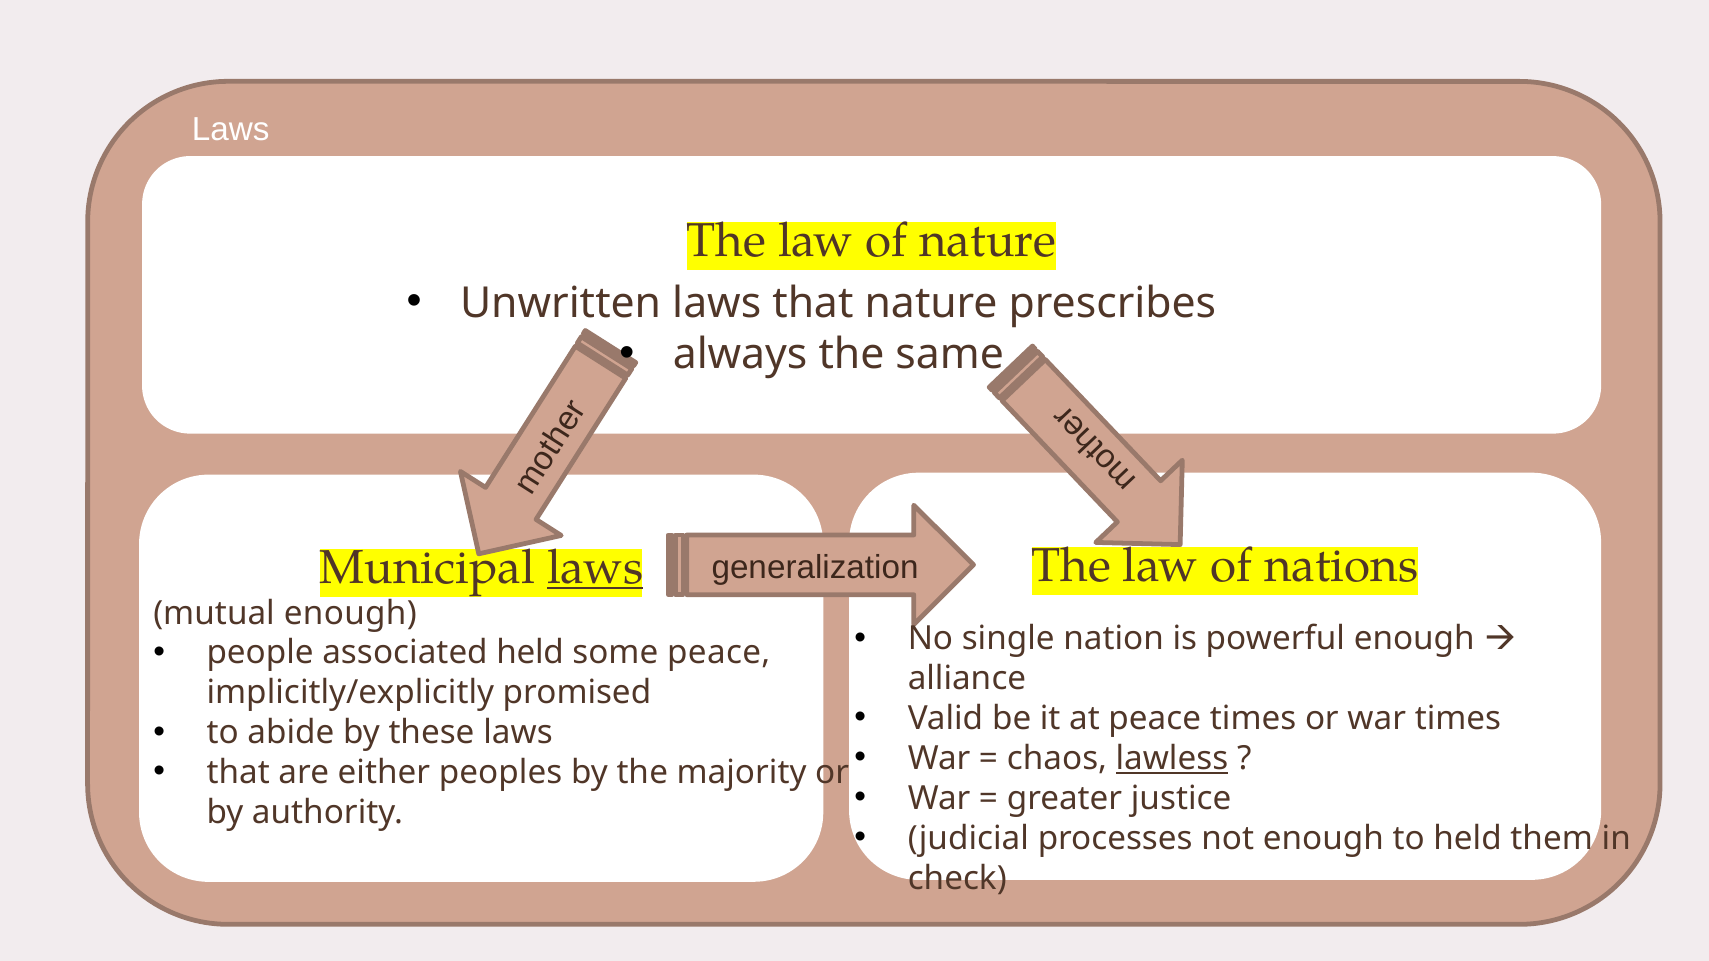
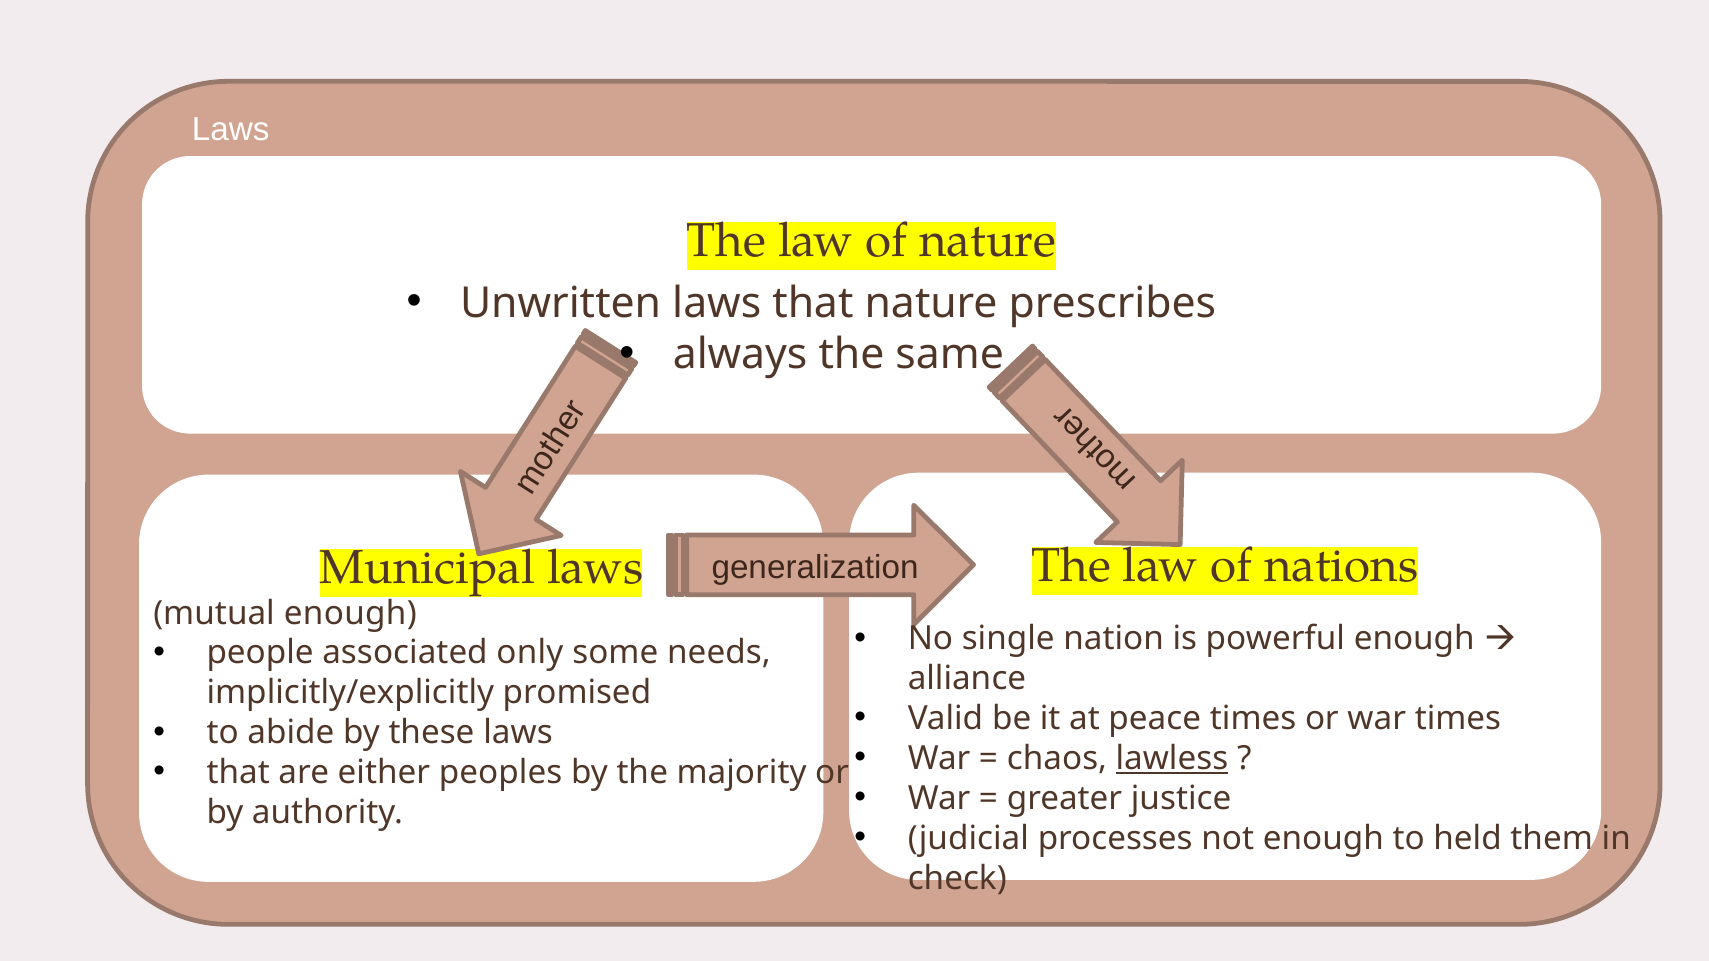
laws underline: present -> none (595, 568)
associated held: held -> only (530, 653)
some peace: peace -> needs (719, 653)
